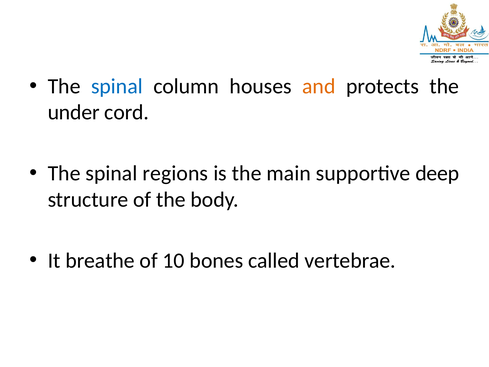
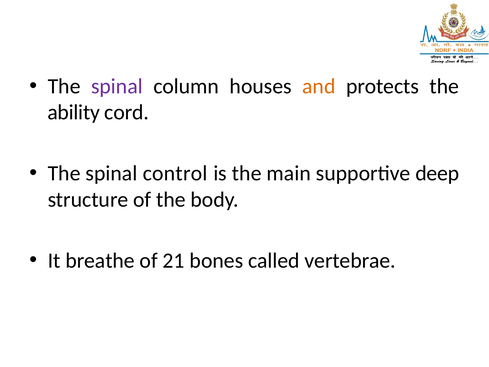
spinal colour: blue -> purple (117, 86)
under: under -> ability (74, 112)
regions: regions -> control (175, 173)
10: 10 -> 21 (174, 260)
